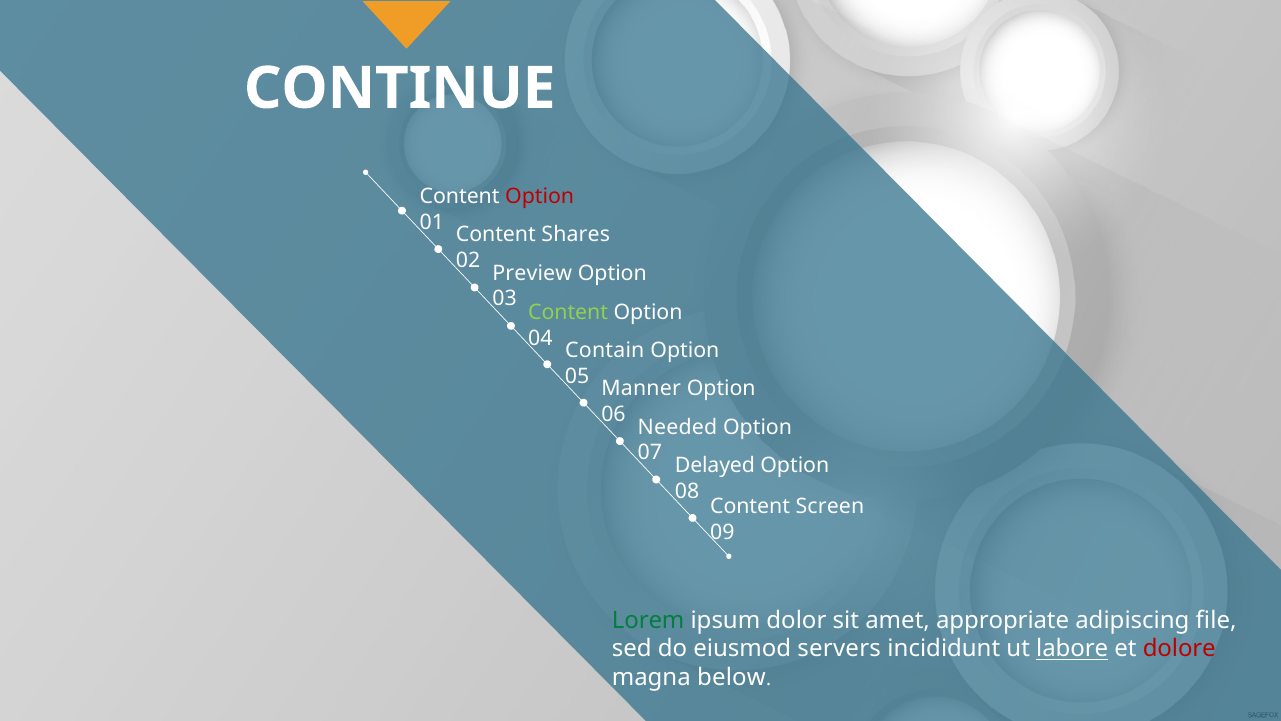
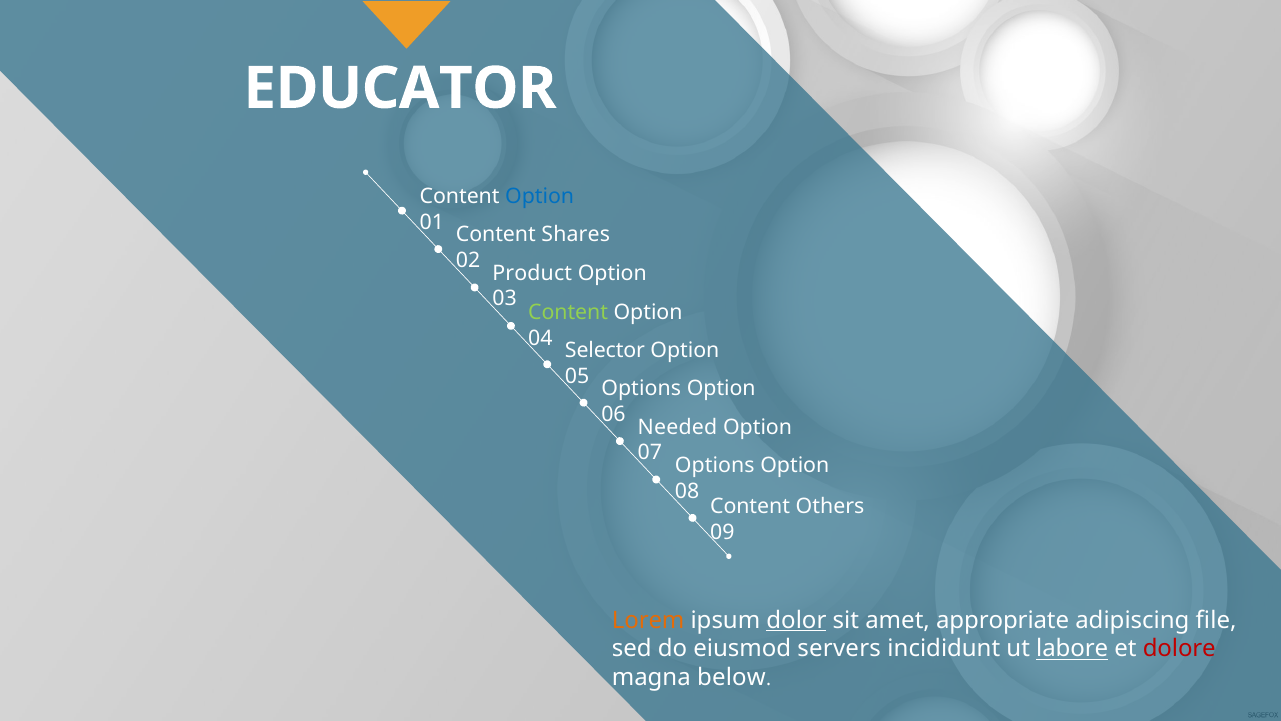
CONTINUE: CONTINUE -> EDUCATOR (400, 88)
Option colour: red -> blue (540, 197)
Preview: Preview -> Product (532, 273)
Contain: Contain -> Selector (605, 350)
Manner: Manner -> Options (641, 388)
Delayed: Delayed -> Options (715, 465)
Screen: Screen -> Others (830, 507)
Lorem colour: green -> orange (648, 620)
dolor underline: none -> present (796, 620)
